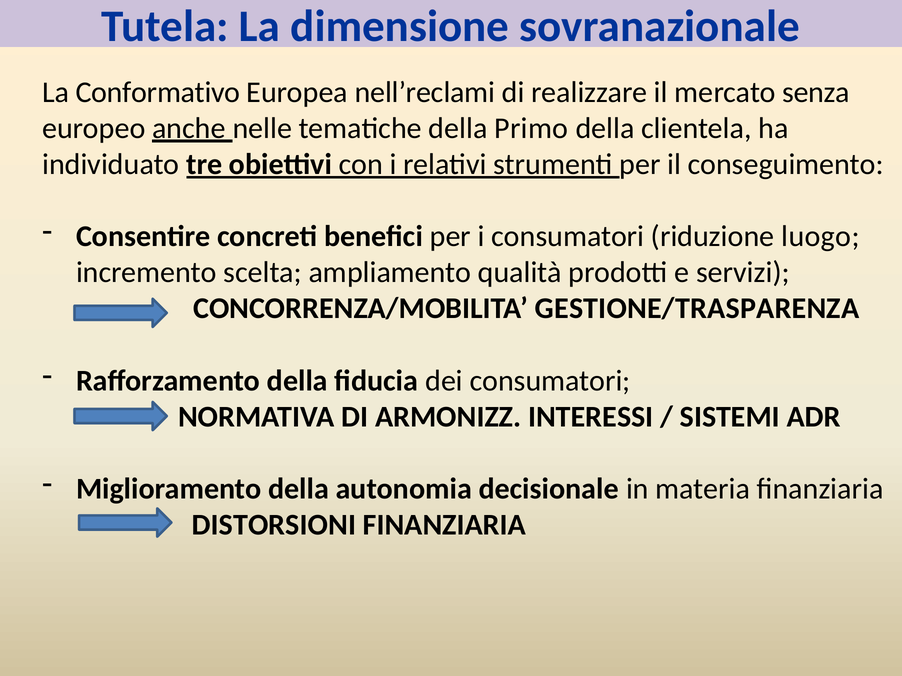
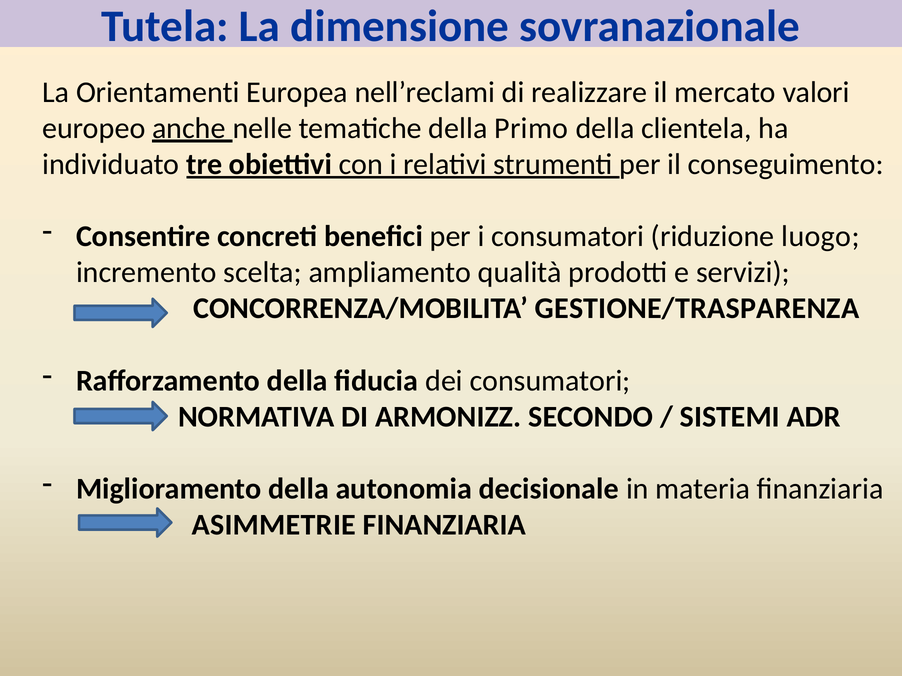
Conformativo: Conformativo -> Orientamenti (158, 92)
senza: senza -> valori (816, 92)
INTERESSI: INTERESSI -> SECONDO (591, 417)
DISTORSIONI: DISTORSIONI -> ASIMMETRIE (274, 525)
